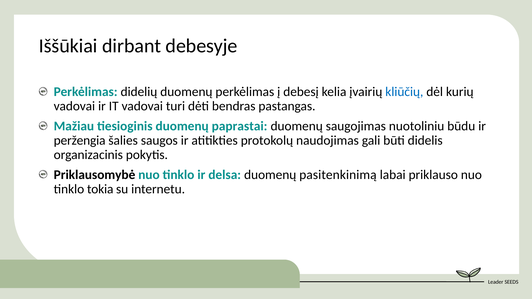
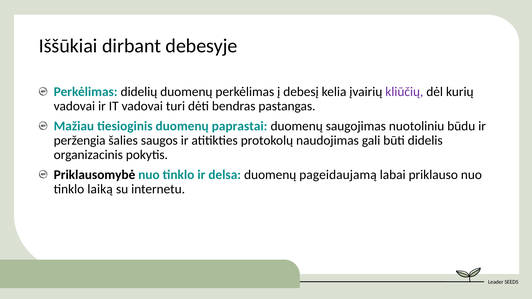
kliūčių colour: blue -> purple (404, 92)
pasitenkinimą: pasitenkinimą -> pageidaujamą (338, 175)
tokia: tokia -> laiką (100, 189)
